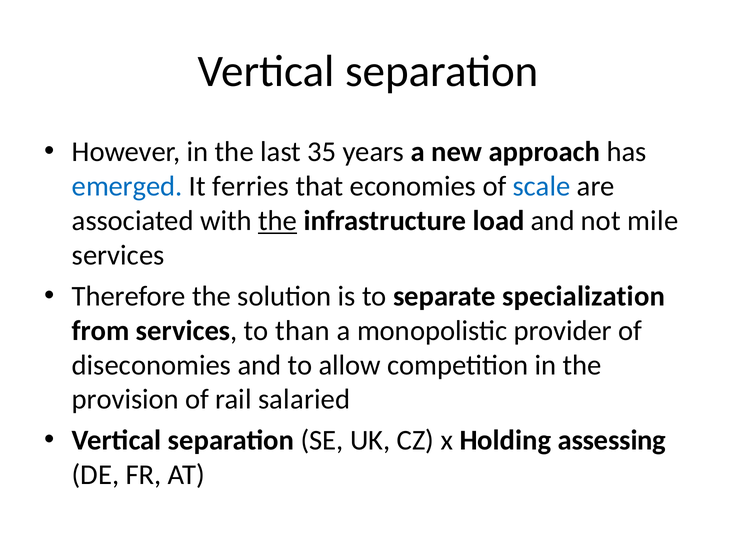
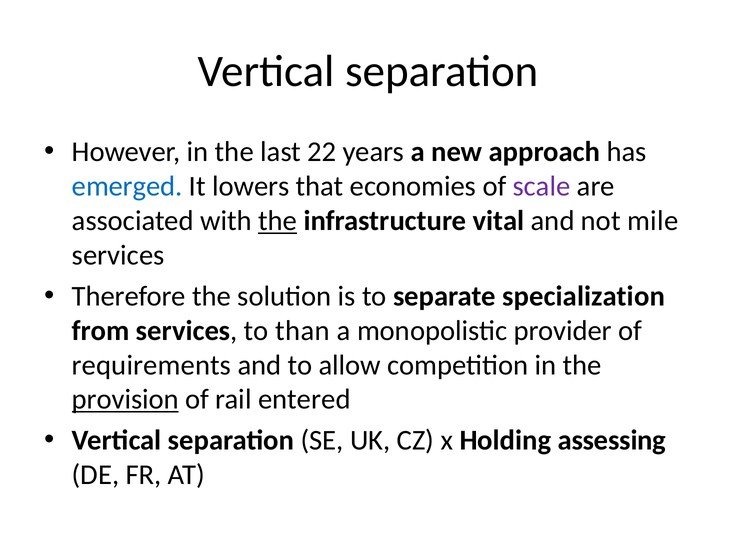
35: 35 -> 22 (322, 152)
ferries: ferries -> lowers (251, 186)
scale colour: blue -> purple (542, 186)
load: load -> vital (499, 221)
diseconomies: diseconomies -> requirements (151, 365)
provision underline: none -> present (125, 399)
salaried: salaried -> entered (304, 399)
